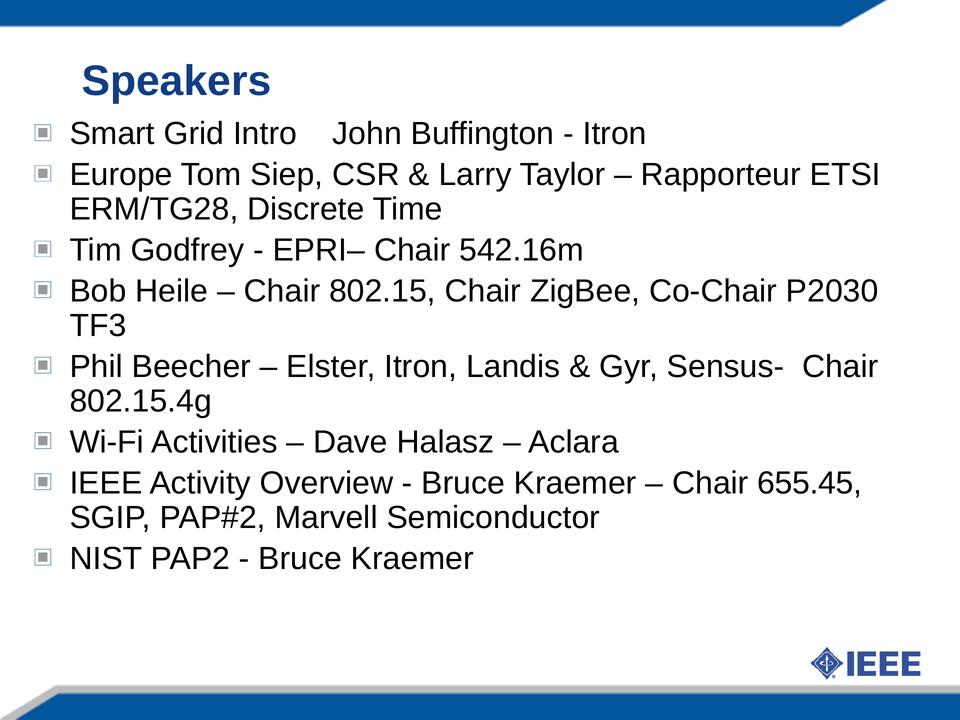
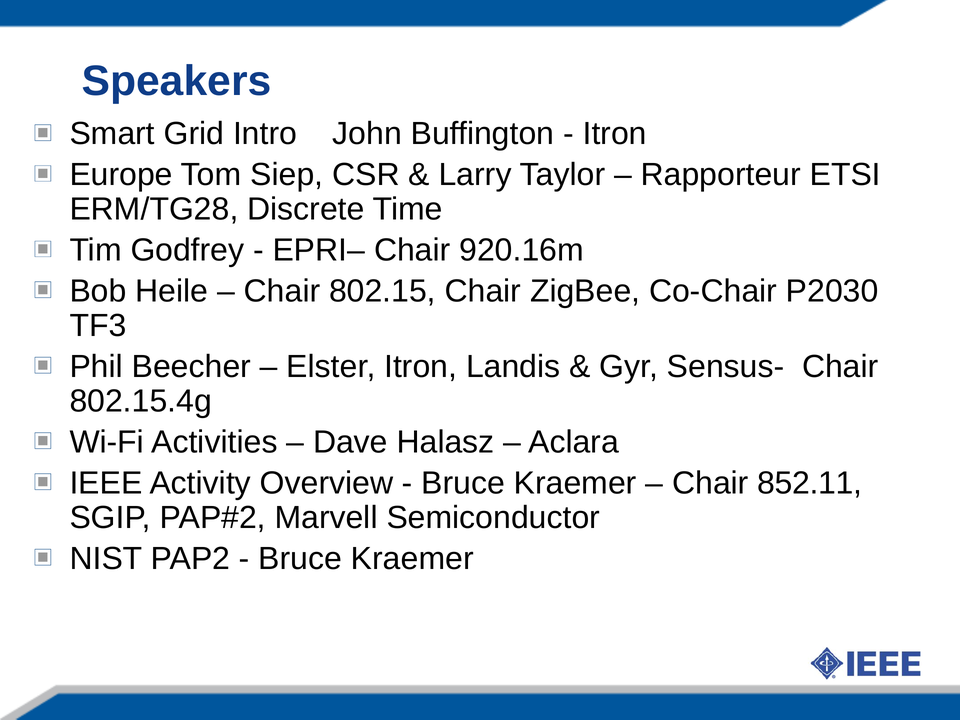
542.16m: 542.16m -> 920.16m (522, 250)
655.45: 655.45 -> 852.11 (810, 483)
